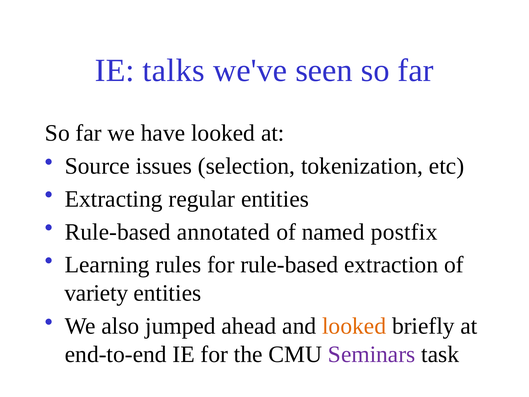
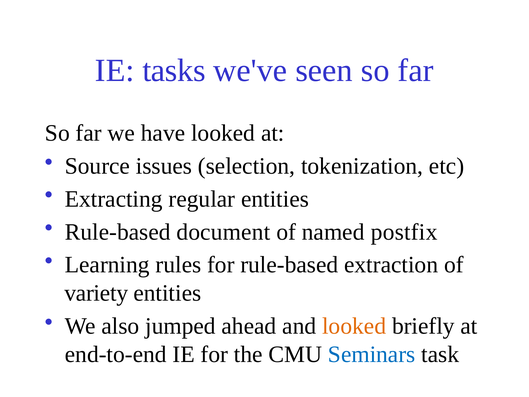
talks: talks -> tasks (174, 71)
annotated: annotated -> document (223, 232)
Seminars colour: purple -> blue (372, 354)
